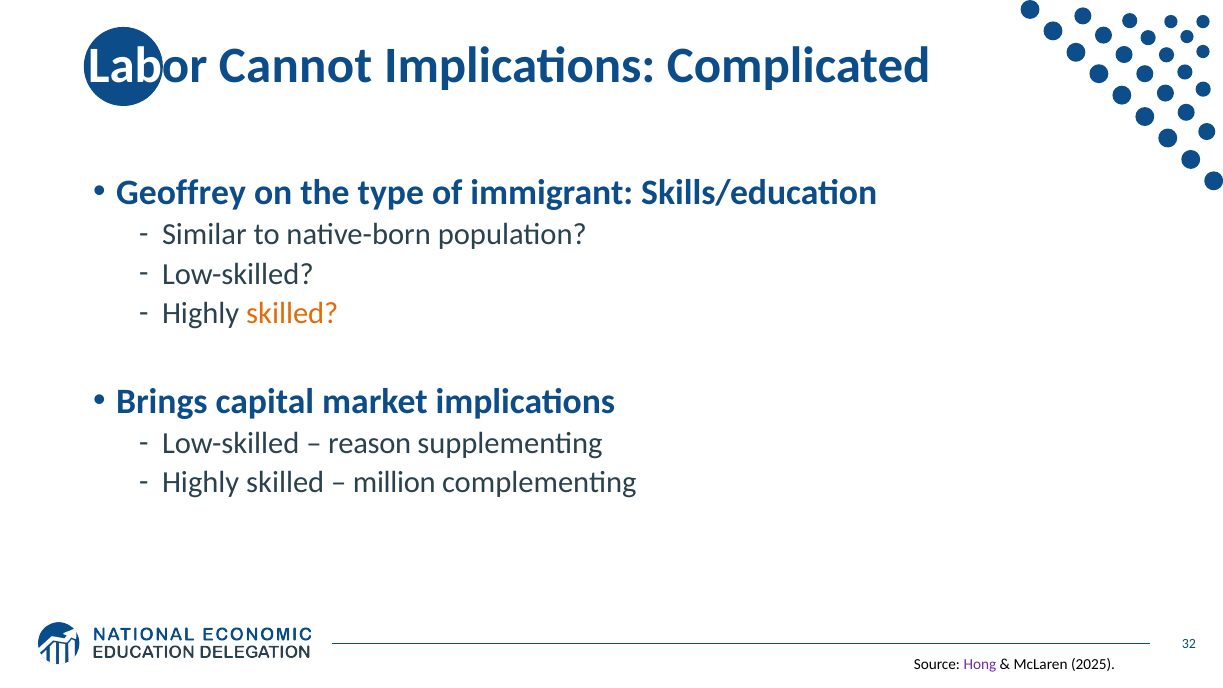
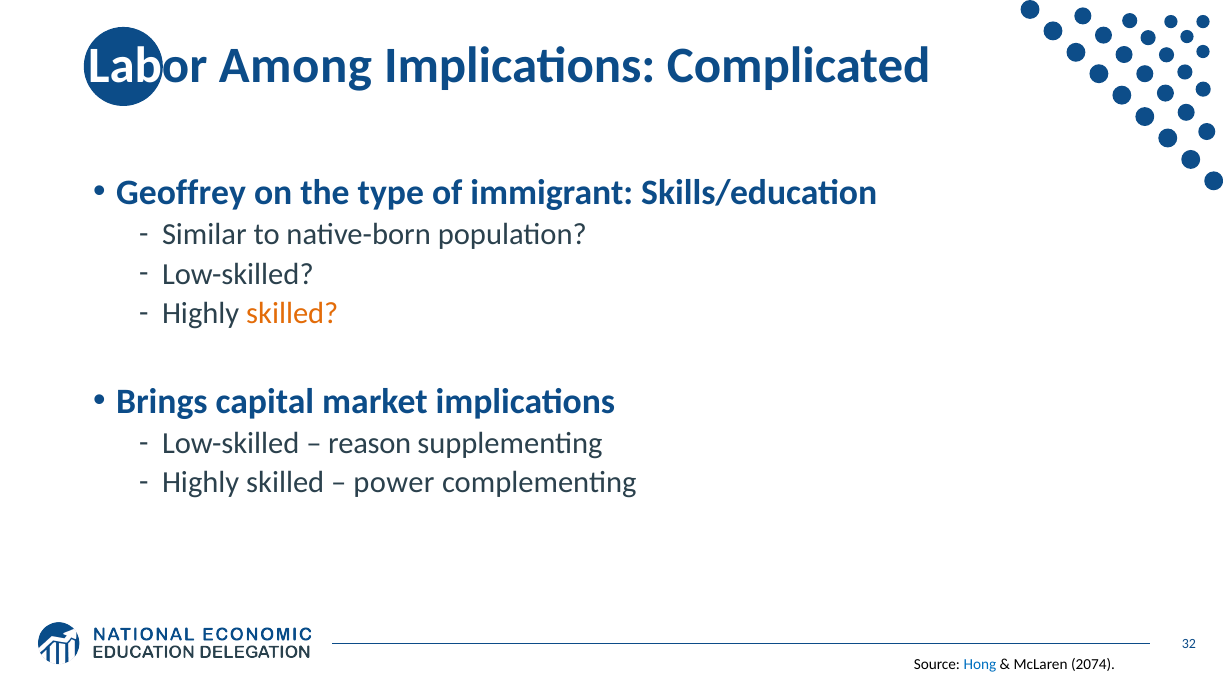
Cannot: Cannot -> Among (295, 66)
million: million -> power (394, 483)
Hong colour: purple -> blue (980, 665)
2025: 2025 -> 2074 (1093, 665)
